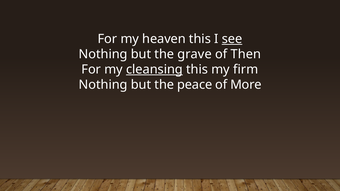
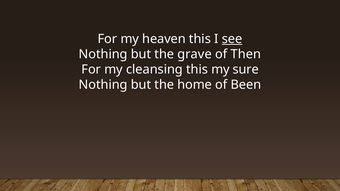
cleansing underline: present -> none (154, 70)
firm: firm -> sure (246, 70)
peace: peace -> home (195, 85)
More: More -> Been (246, 85)
